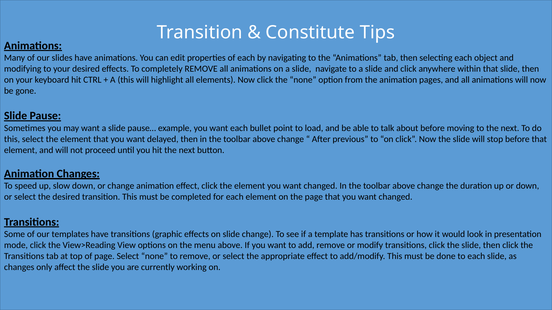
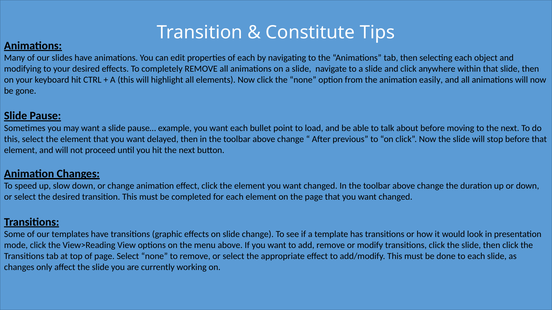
pages: pages -> easily (431, 80)
